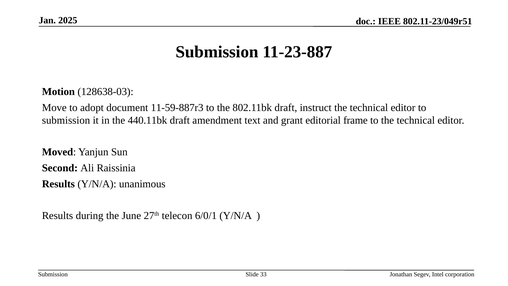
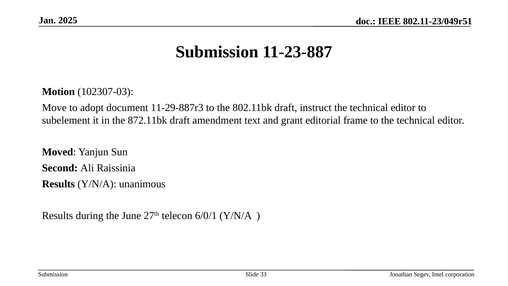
128638-03: 128638-03 -> 102307-03 (106, 92)
11-59-887r3: 11-59-887r3 -> 11-29-887r3 (177, 107)
submission: submission -> subelement (66, 120)
440.11bk: 440.11bk -> 872.11bk (148, 120)
